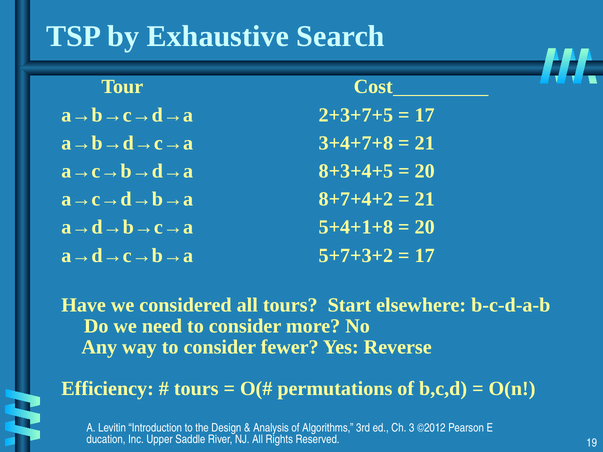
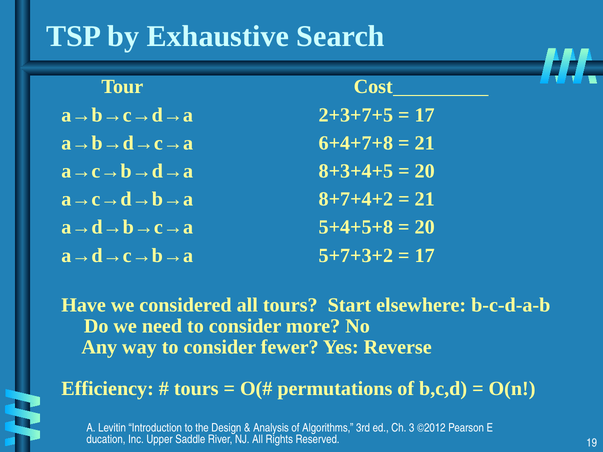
3+4+7+8: 3+4+7+8 -> 6+4+7+8 (356, 143)
5+4+1+8: 5+4+1+8 -> 5+4+5+8 (356, 227)
